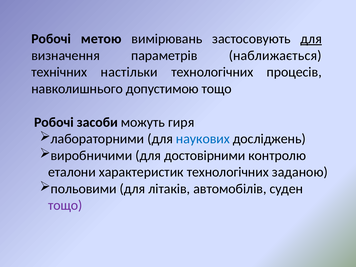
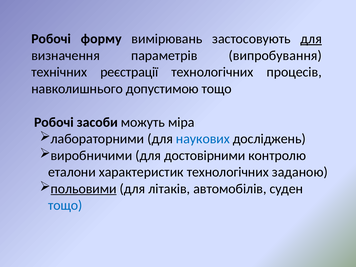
метою: метою -> форму (101, 39)
наближається: наближається -> випробування (275, 55)
настільки: настільки -> реєстрації (129, 72)
гиря: гиря -> міра (181, 122)
польовими underline: none -> present (84, 189)
тощо colour: purple -> blue (65, 205)
